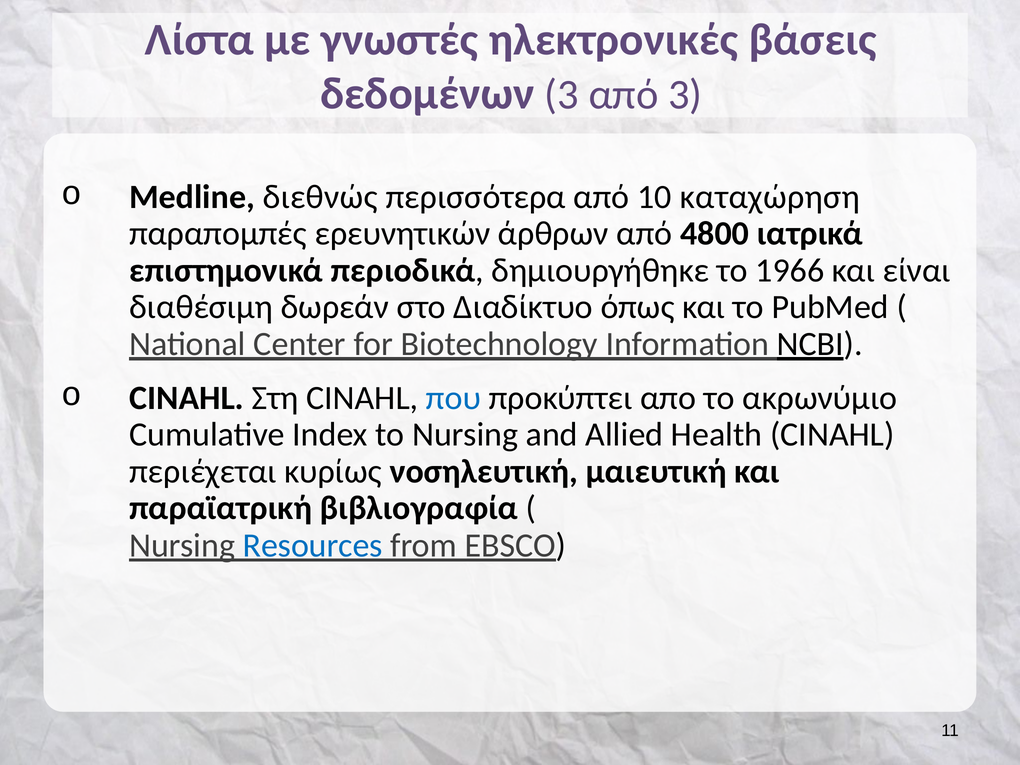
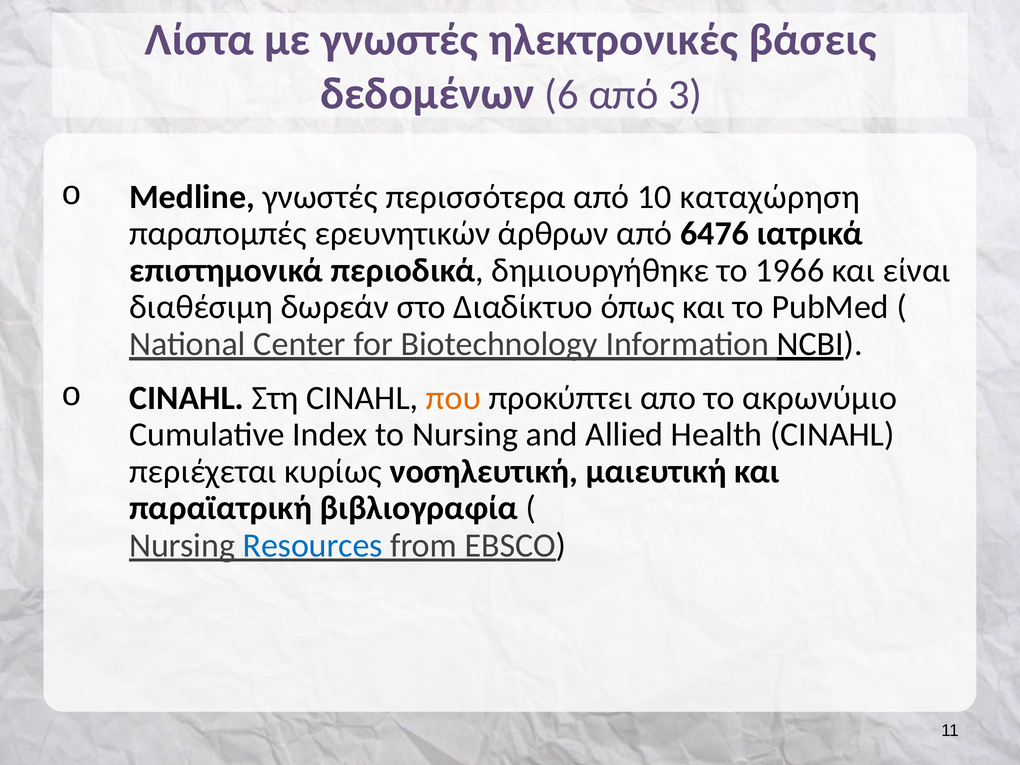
δεδομένων 3: 3 -> 6 (562, 95)
Medline διεθνώς: διεθνώς -> γνωστές (320, 197)
4800: 4800 -> 6476 (715, 234)
που colour: blue -> orange (453, 398)
